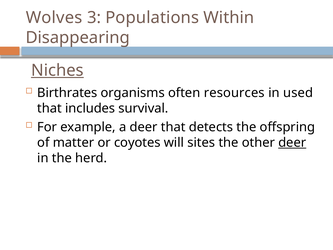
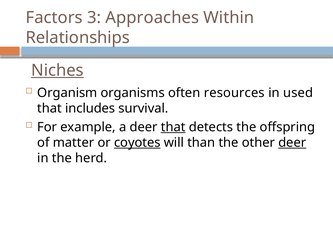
Wolves: Wolves -> Factors (54, 18)
Populations: Populations -> Approaches (152, 18)
Disappearing: Disappearing -> Relationships (78, 38)
Birthrates: Birthrates -> Organism (67, 93)
that underline: none -> present (173, 127)
coyotes underline: none -> present (137, 142)
sites: sites -> than (201, 142)
